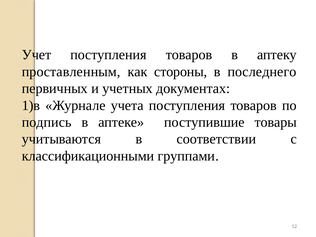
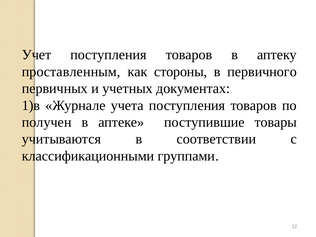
последнего: последнего -> первичного (262, 72)
подпись: подпись -> получен (47, 122)
